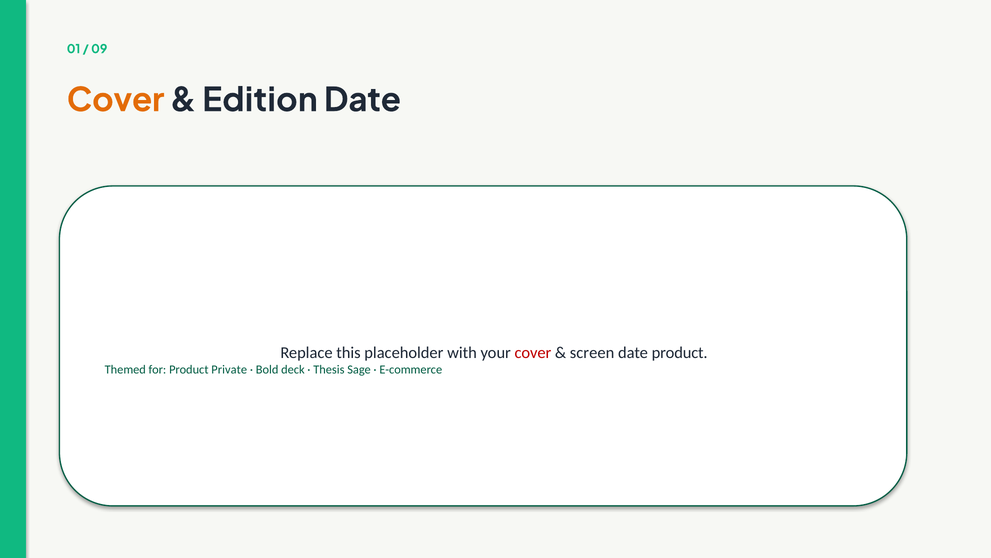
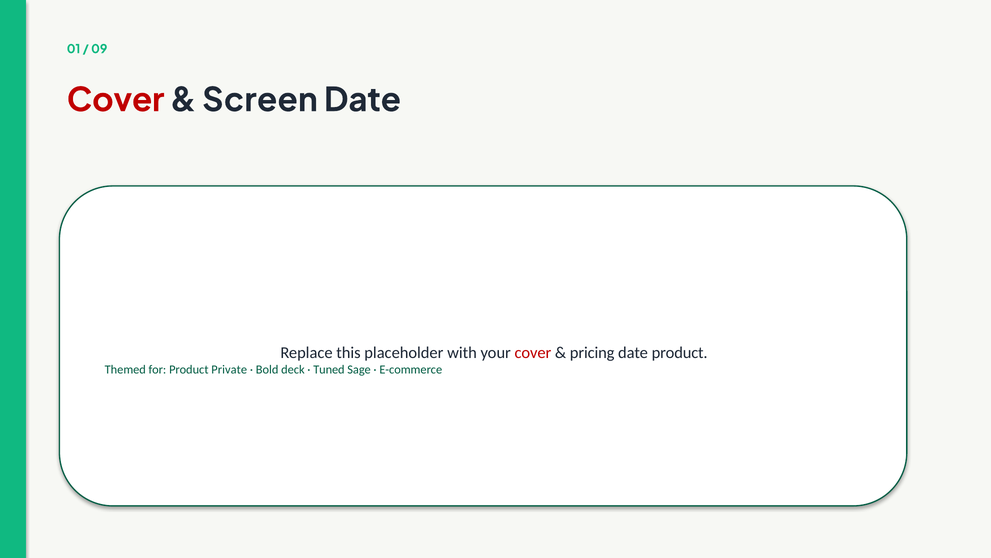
Cover colour: orange -> red (116, 100)
Edition: Edition -> Screen (260, 100)
screen: screen -> pricing (592, 352)
Thesis: Thesis -> Tuned (329, 369)
